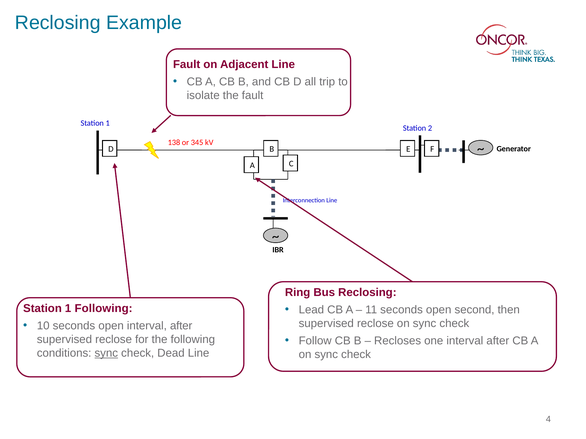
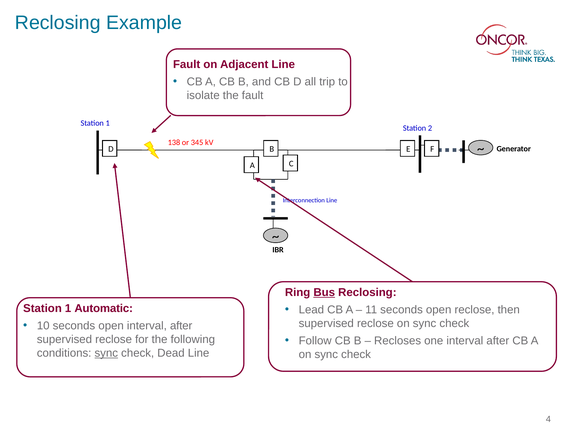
Bus underline: none -> present (324, 293)
1 Following: Following -> Automatic (104, 309)
open second: second -> reclose (475, 310)
